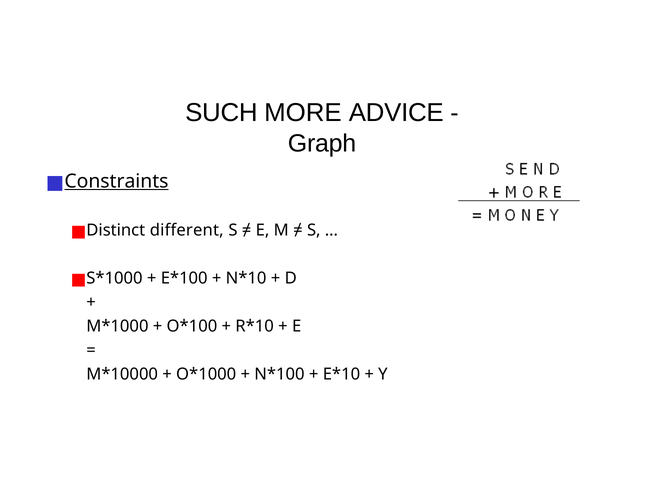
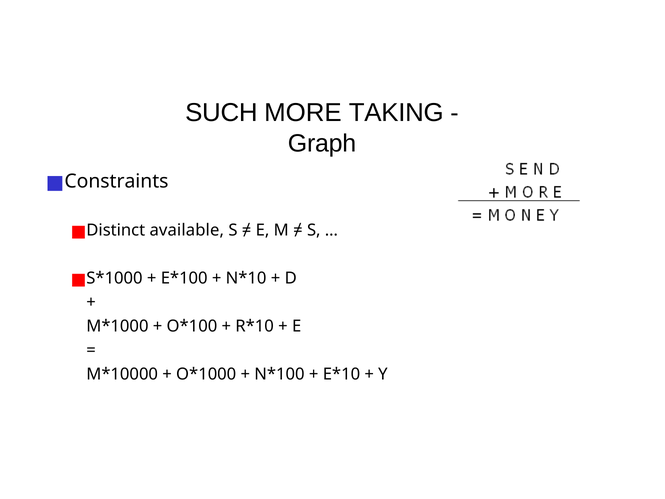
ADVICE: ADVICE -> TAKING (396, 113)
Constraints underline: present -> none (116, 181)
different: different -> available (187, 230)
